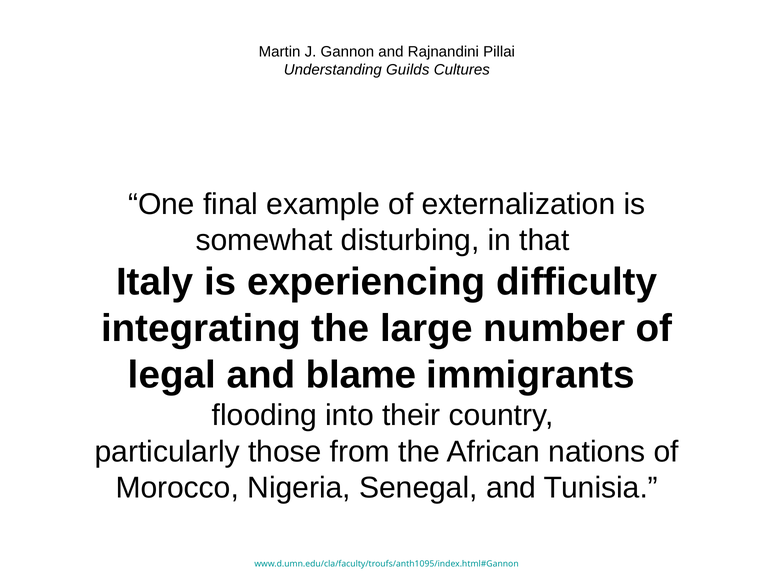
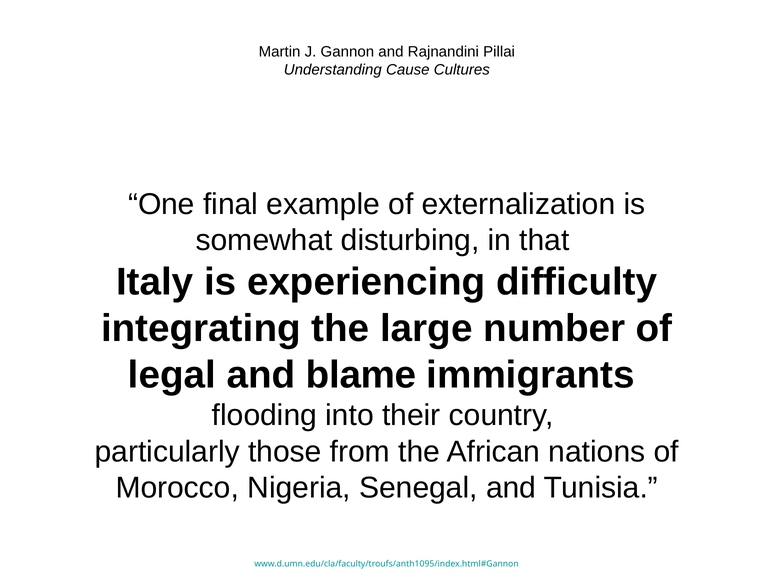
Guilds: Guilds -> Cause (408, 70)
